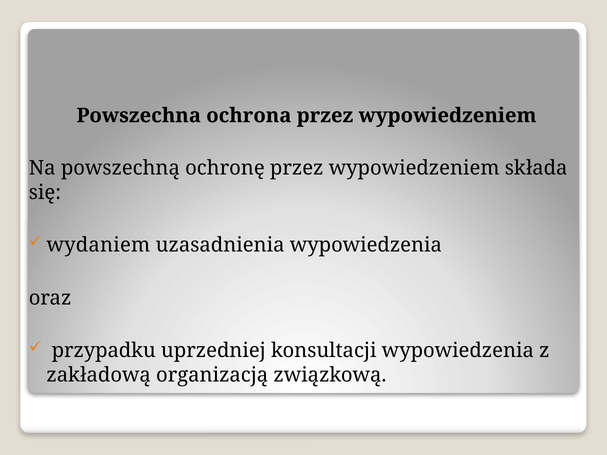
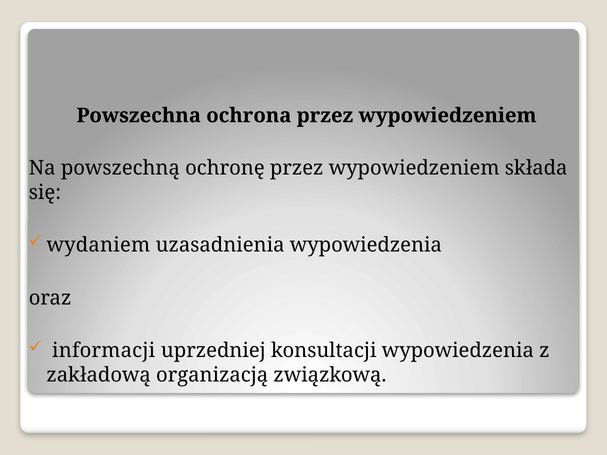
przypadku: przypadku -> informacji (104, 351)
